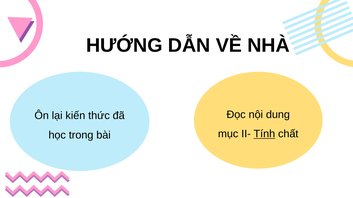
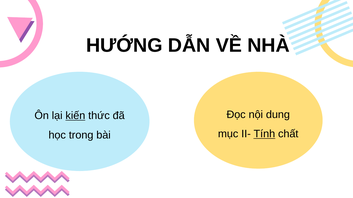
kiến underline: none -> present (75, 116)
